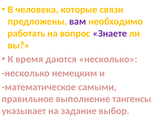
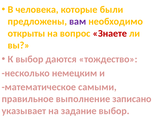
связи: связи -> были (112, 10)
работать: работать -> открыты (26, 33)
Знаете colour: purple -> red (110, 33)
К время: время -> выбор (29, 59)
даются несколько: несколько -> тождество (108, 59)
тангенсы: тангенсы -> записано (132, 99)
